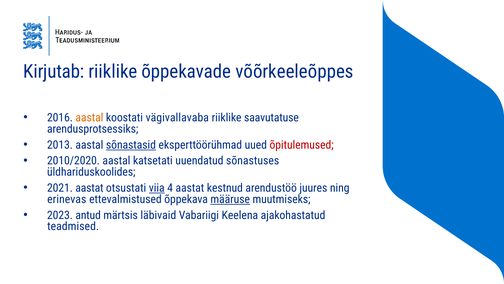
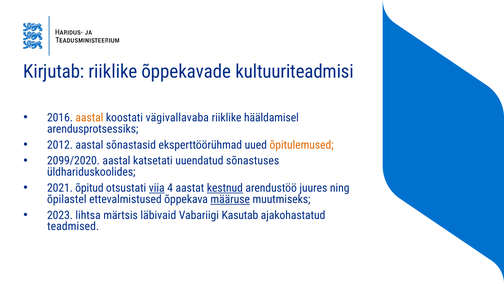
võõrkeeleõppes: võõrkeeleõppes -> kultuuriteadmisi (295, 72)
saavutatuse: saavutatuse -> hääldamisel (271, 117)
2013: 2013 -> 2012 (60, 145)
sõnastasid underline: present -> none (131, 145)
õpitulemused colour: red -> orange (302, 145)
2010/2020: 2010/2020 -> 2099/2020 (73, 161)
2021 aastat: aastat -> õpitud (89, 188)
kestnud underline: none -> present (225, 188)
erinevas: erinevas -> õpilastel (67, 199)
antud: antud -> lihtsa (88, 215)
Keelena: Keelena -> Kasutab (240, 215)
